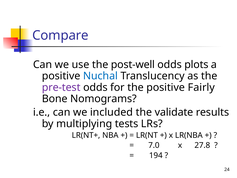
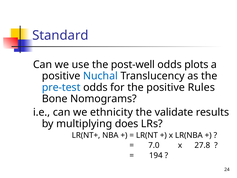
Compare: Compare -> Standard (60, 35)
pre-test colour: purple -> blue (61, 87)
Fairly: Fairly -> Rules (201, 87)
included: included -> ethnicity (111, 112)
tests: tests -> does (127, 124)
